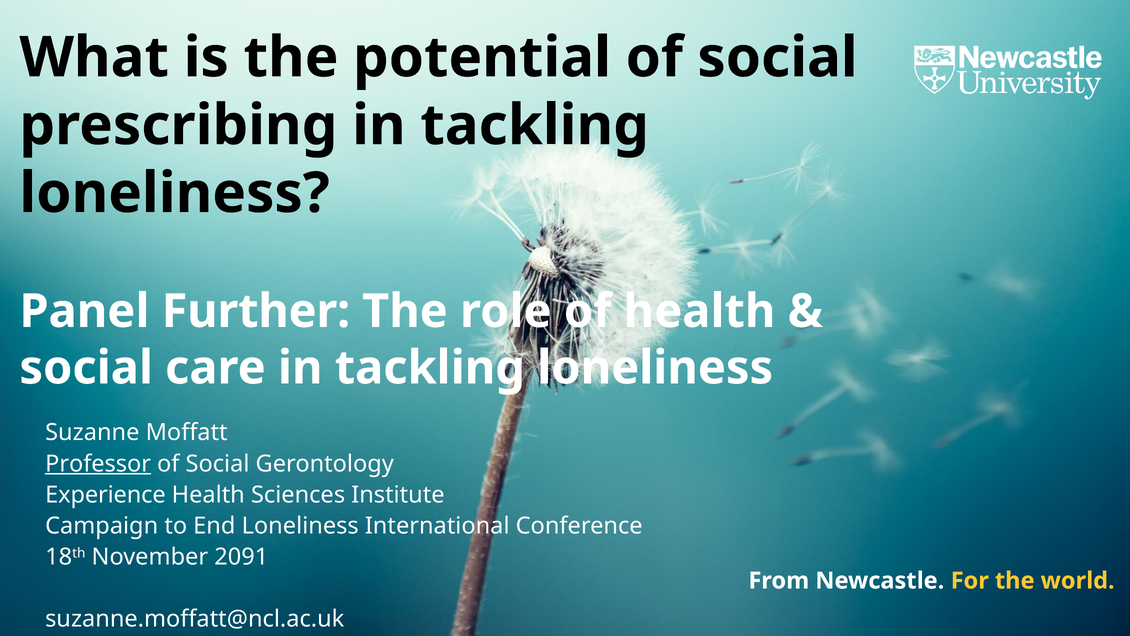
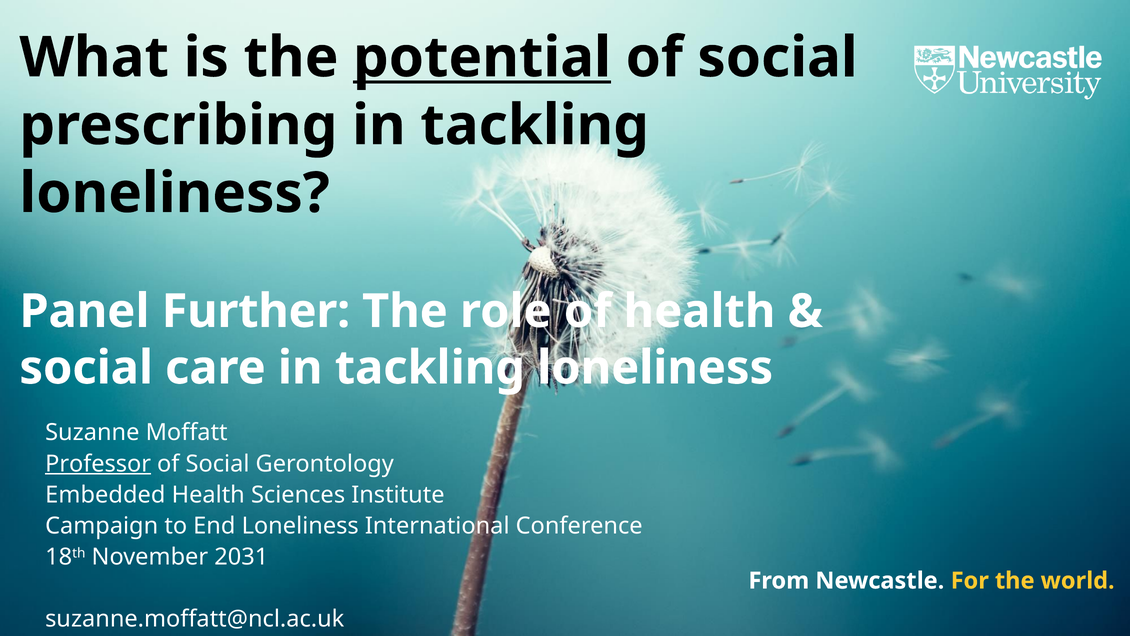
potential underline: none -> present (482, 58)
Experience: Experience -> Embedded (105, 495)
2091: 2091 -> 2031 (241, 557)
